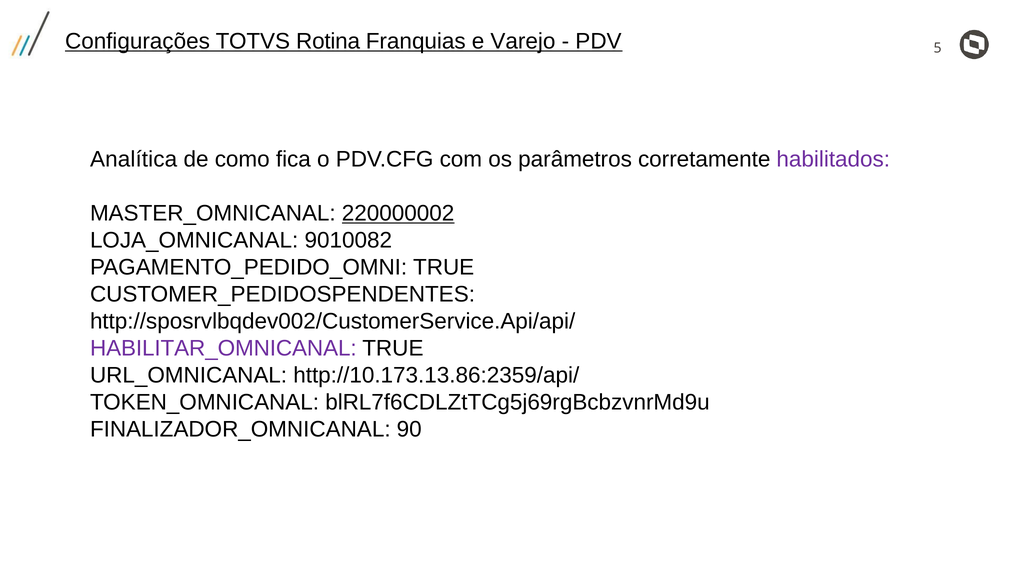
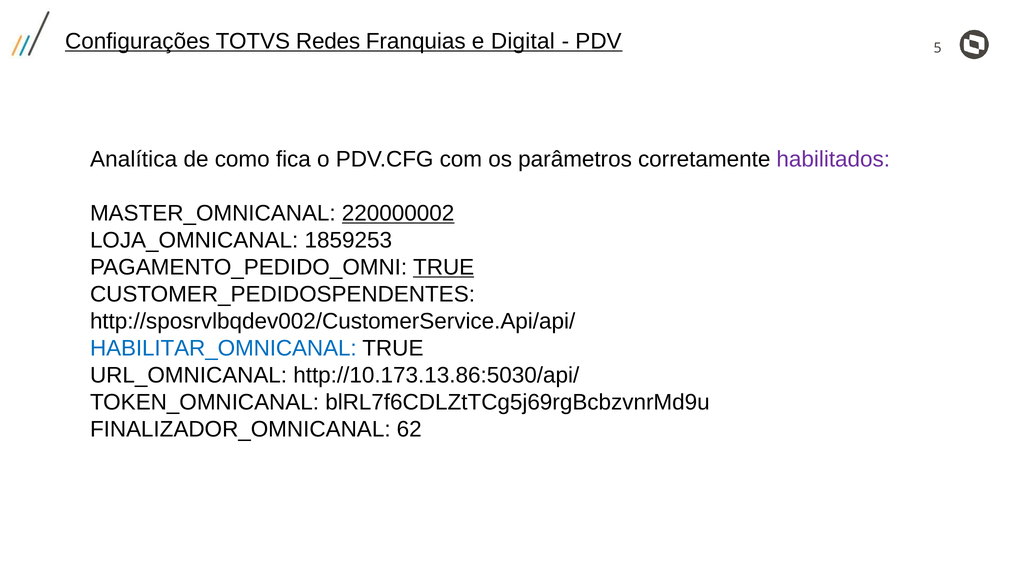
Rotina: Rotina -> Redes (328, 41)
Varejo: Varejo -> Digital (523, 41)
9010082: 9010082 -> 1859253 (348, 240)
TRUE underline: none -> present (444, 267)
HABILITAR_OMNICANAL colour: purple -> blue (223, 349)
http://10.173.13.86:2359/api/: http://10.173.13.86:2359/api/ -> http://10.173.13.86:5030/api/ (436, 376)
90: 90 -> 62 (409, 430)
